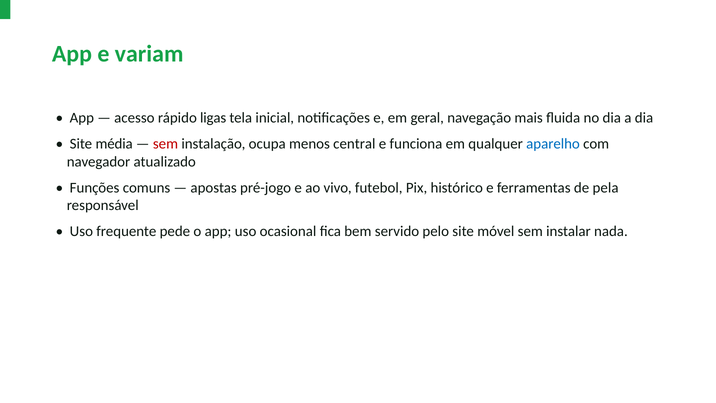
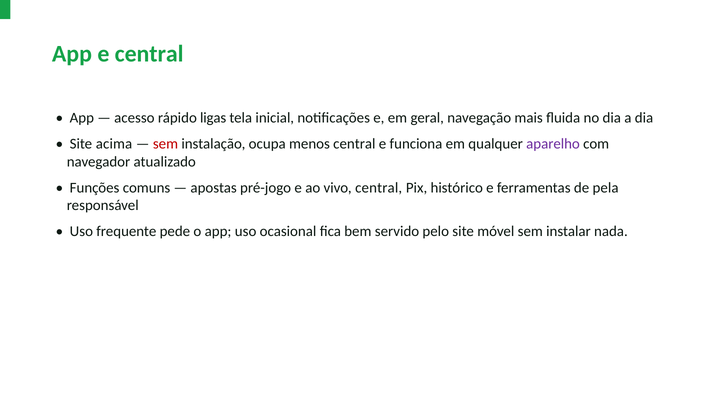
e variam: variam -> central (149, 54)
média: média -> acima (114, 144)
aparelho colour: blue -> purple (553, 144)
vivo futebol: futebol -> central (379, 188)
